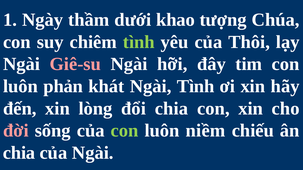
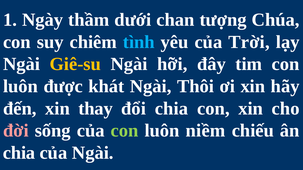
khao: khao -> chan (175, 20)
tình colour: light green -> light blue (139, 42)
Thôi: Thôi -> Trời (249, 42)
Giê-su colour: pink -> yellow (75, 64)
phản: phản -> được (63, 87)
Ngài Tình: Tình -> Thôi (196, 87)
lòng: lòng -> thay (96, 109)
